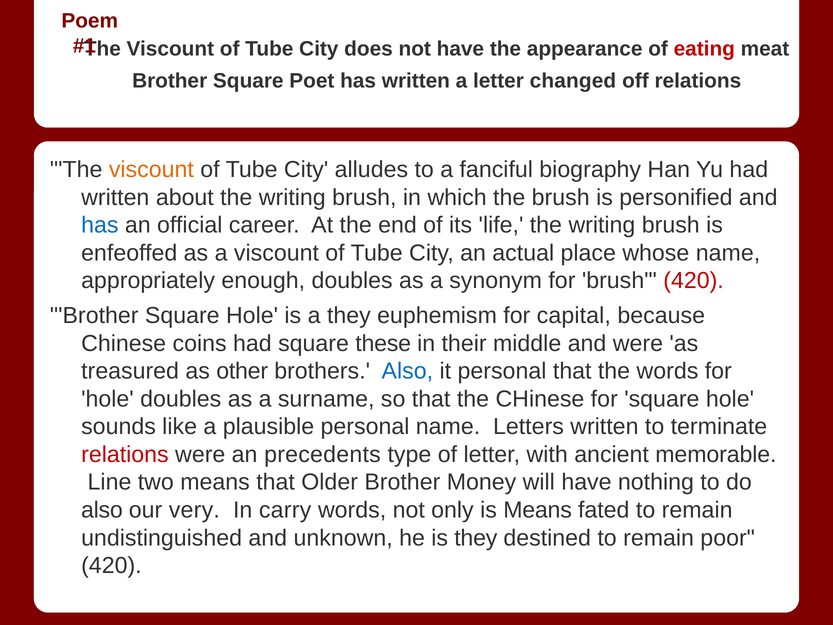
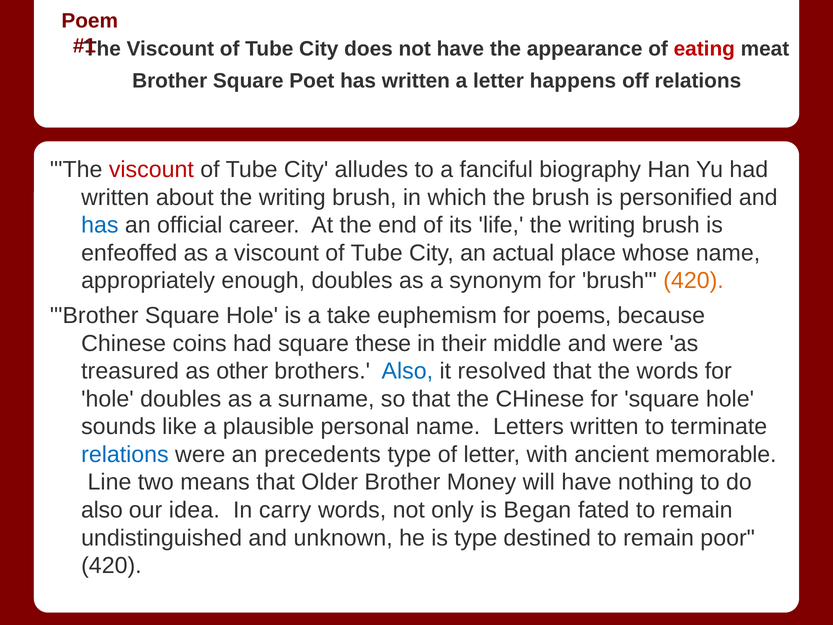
changed: changed -> happens (573, 81)
viscount colour: orange -> red (151, 170)
420 colour: red -> orange (694, 281)
a they: they -> take (349, 315)
capital: capital -> poems (574, 315)
it personal: personal -> resolved (502, 371)
relations colour: red -> blue (125, 454)
very: very -> idea (194, 510)
is Means: Means -> Began (537, 510)
is they: they -> type (476, 538)
